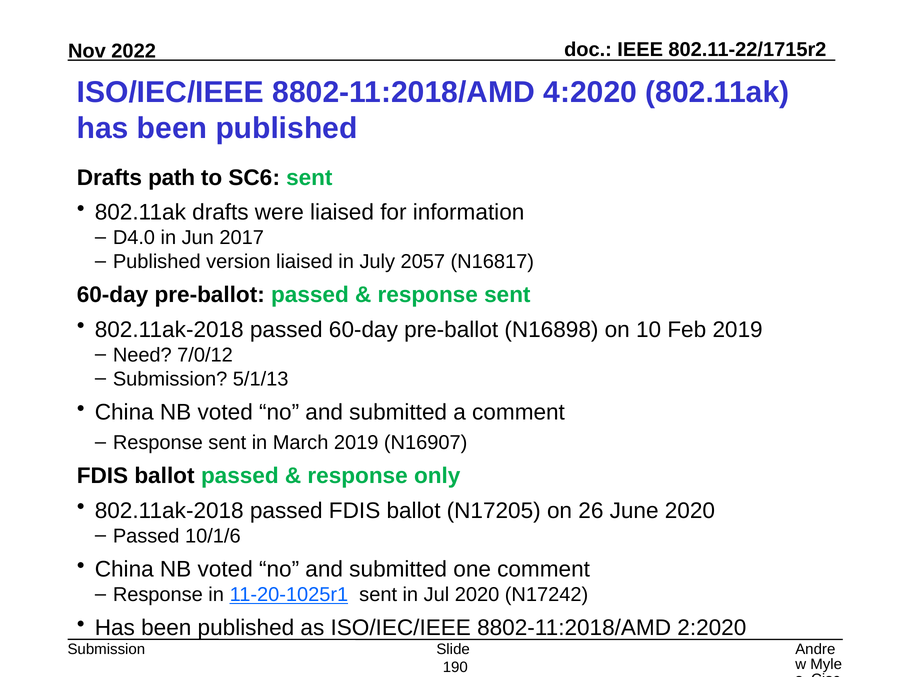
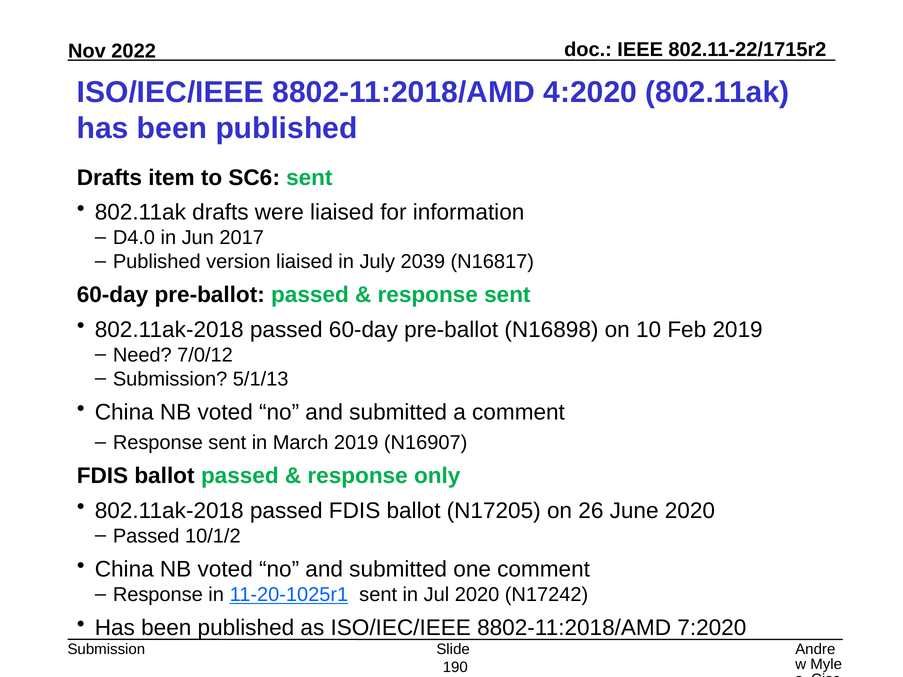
path: path -> item (171, 178)
2057: 2057 -> 2039 (423, 262)
10/1/6: 10/1/6 -> 10/1/2 (213, 536)
2:2020: 2:2020 -> 7:2020 (712, 628)
